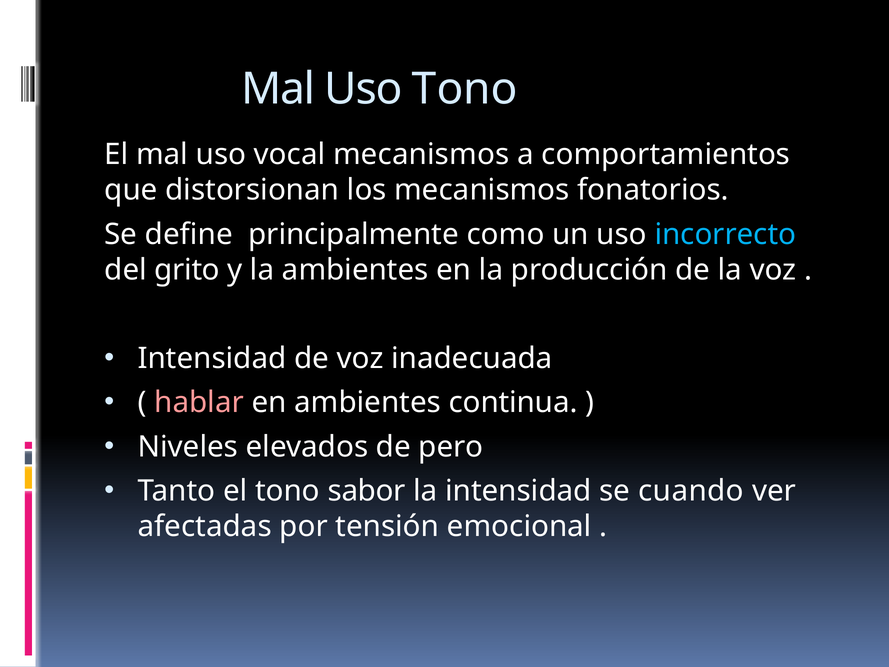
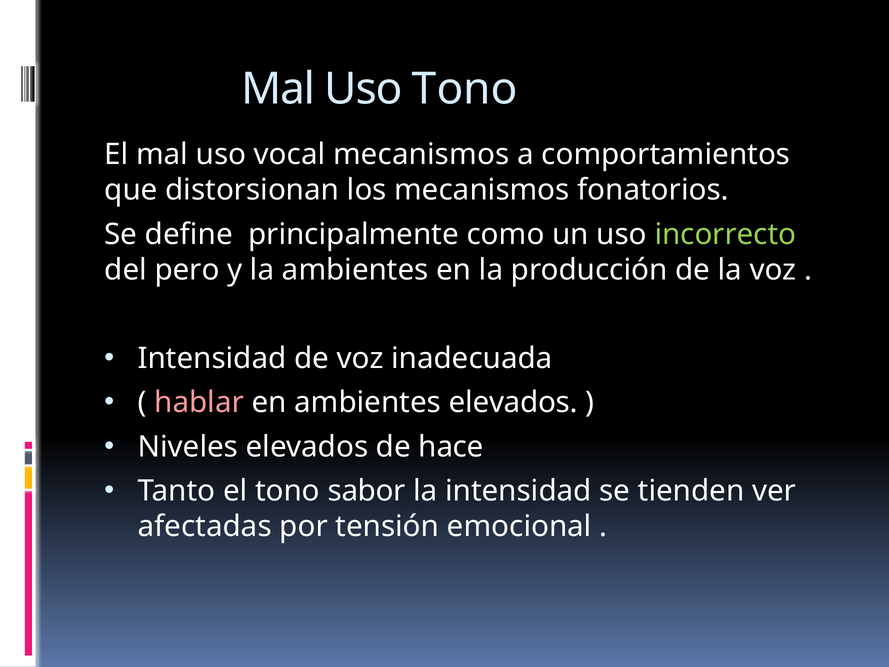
incorrecto colour: light blue -> light green (725, 234)
grito: grito -> pero (187, 270)
ambientes continua: continua -> elevados (513, 403)
pero: pero -> hace (451, 447)
cuando: cuando -> tienden (691, 491)
